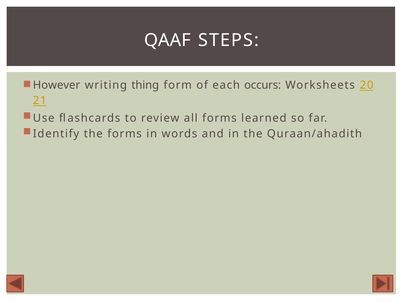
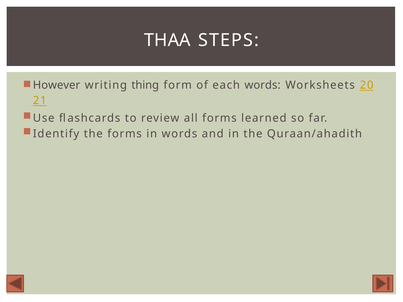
QAAF: QAAF -> THAA (167, 40)
each occurs: occurs -> words (263, 85)
